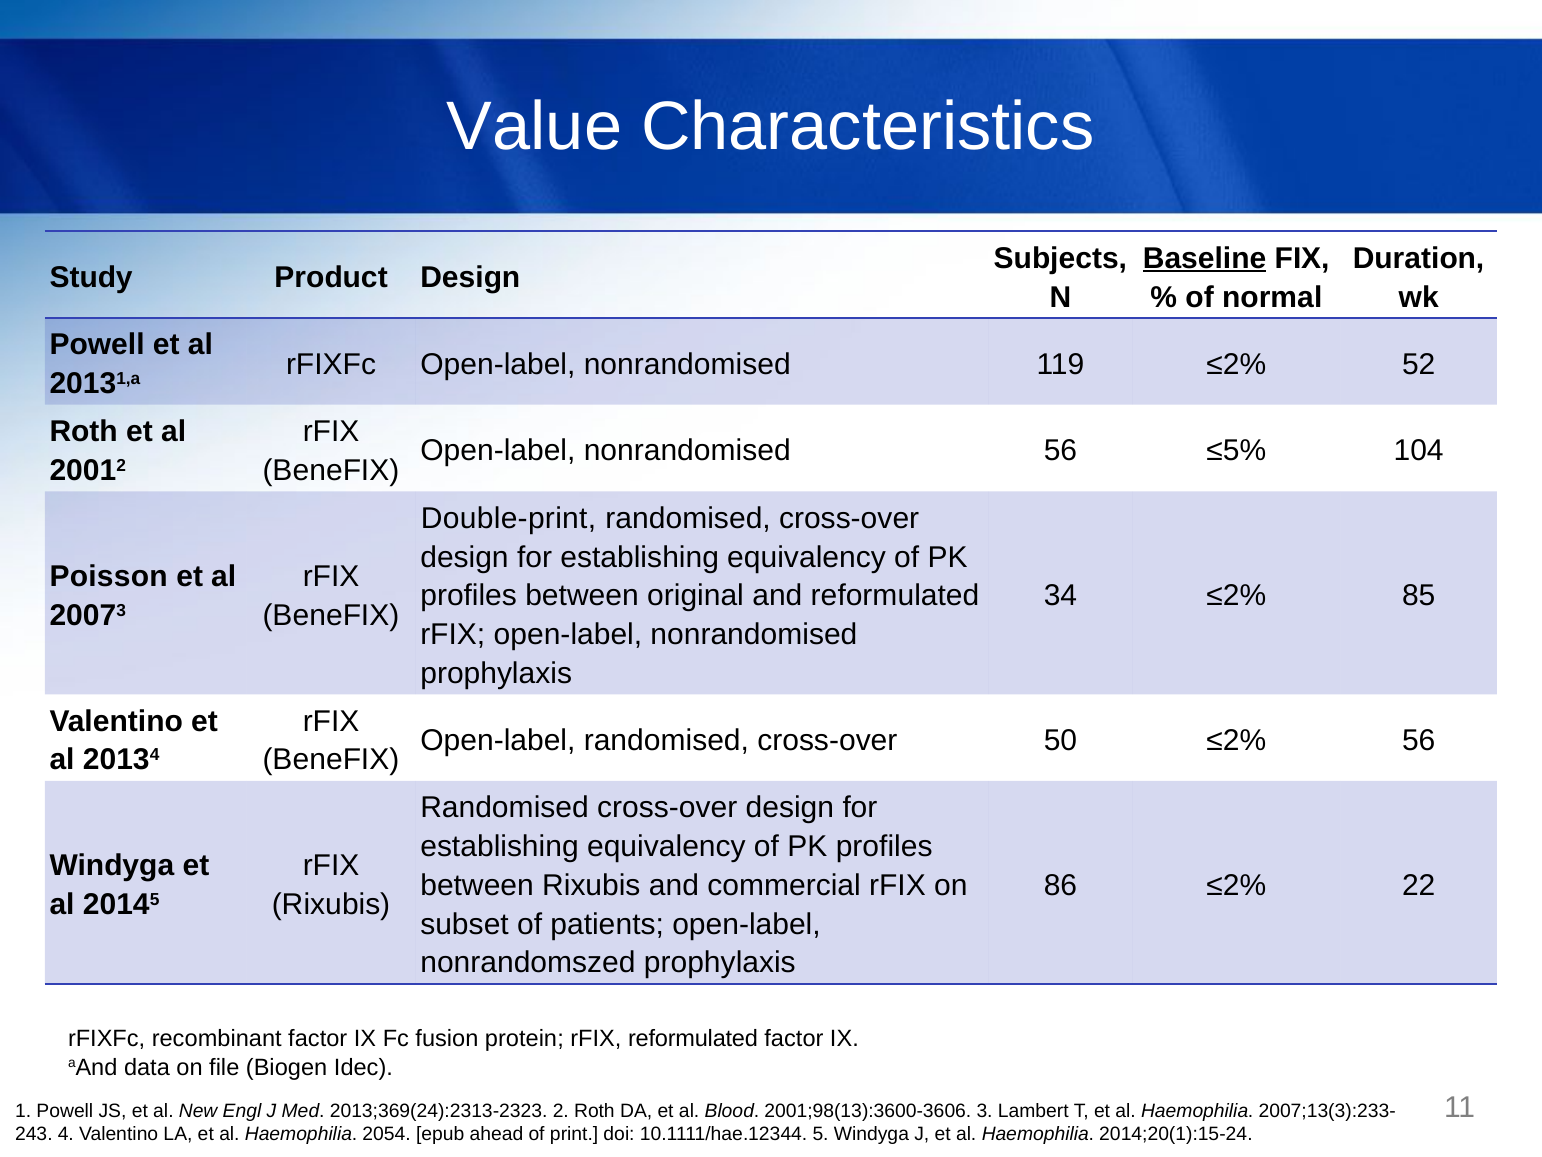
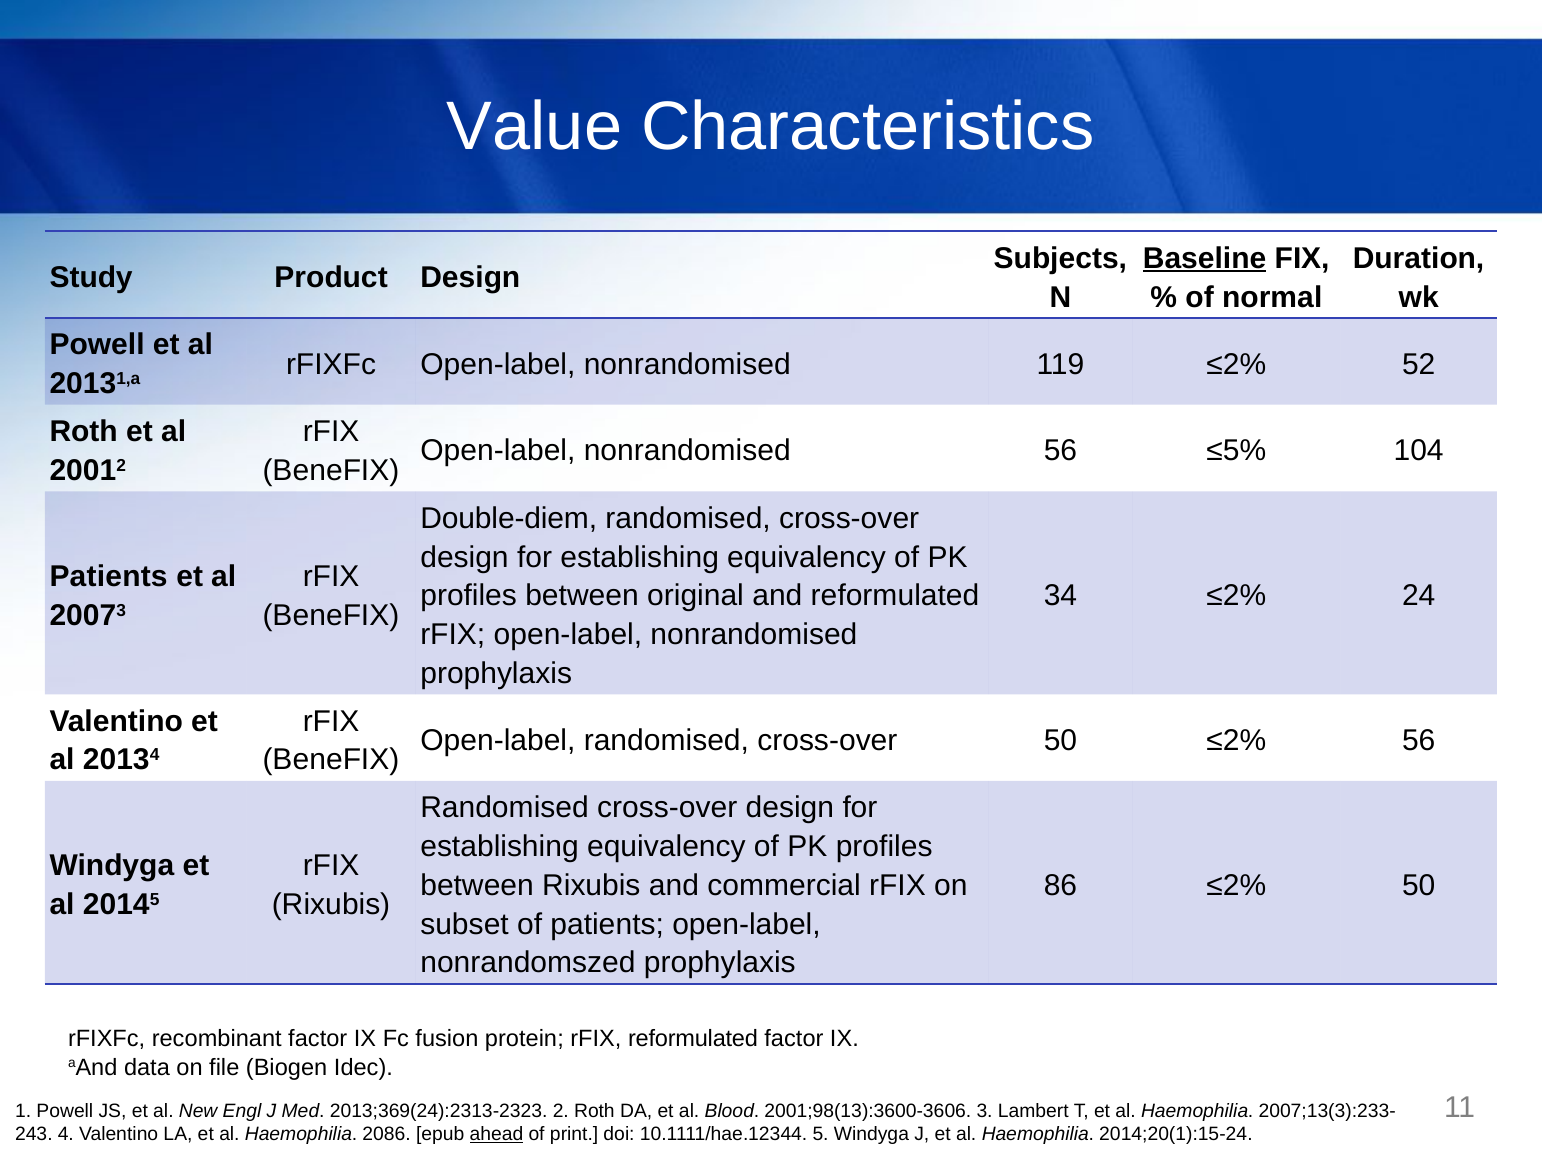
Double-print: Double-print -> Double-diem (509, 518)
Poisson: Poisson -> Patients (109, 576)
85: 85 -> 24 (1419, 596)
≤2% 22: 22 -> 50 (1419, 885)
2054: 2054 -> 2086 (387, 1133)
ahead underline: none -> present (496, 1133)
